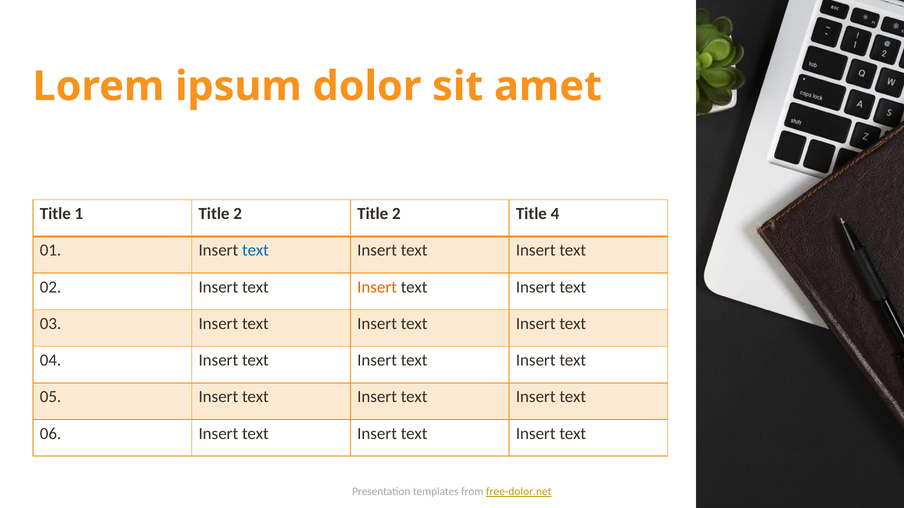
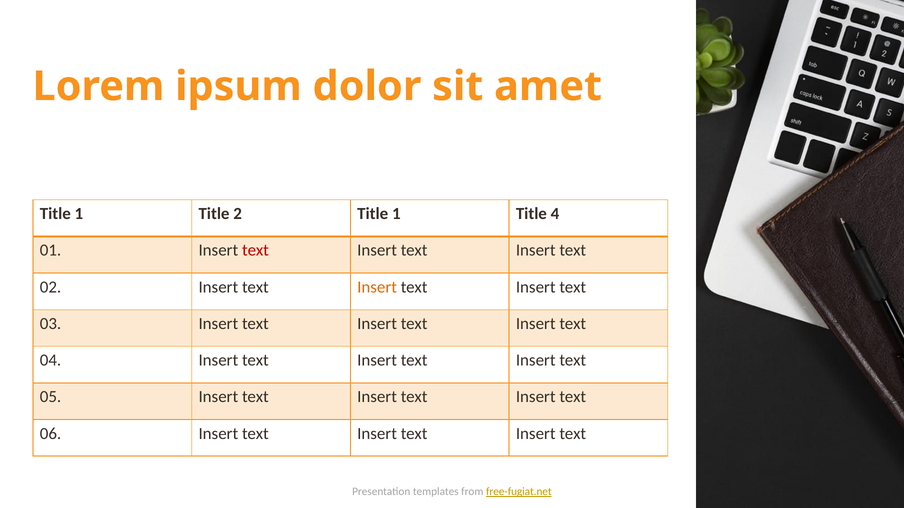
2 Title 2: 2 -> 1 (396, 214)
text colour: blue -> red (255, 251)
free-dolor.net: free-dolor.net -> free-fugiat.net (519, 492)
